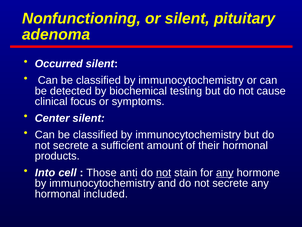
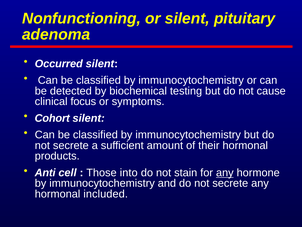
Center: Center -> Cohort (52, 118)
Into: Into -> Anti (45, 172)
anti: anti -> into (129, 172)
not underline: present -> none (164, 172)
